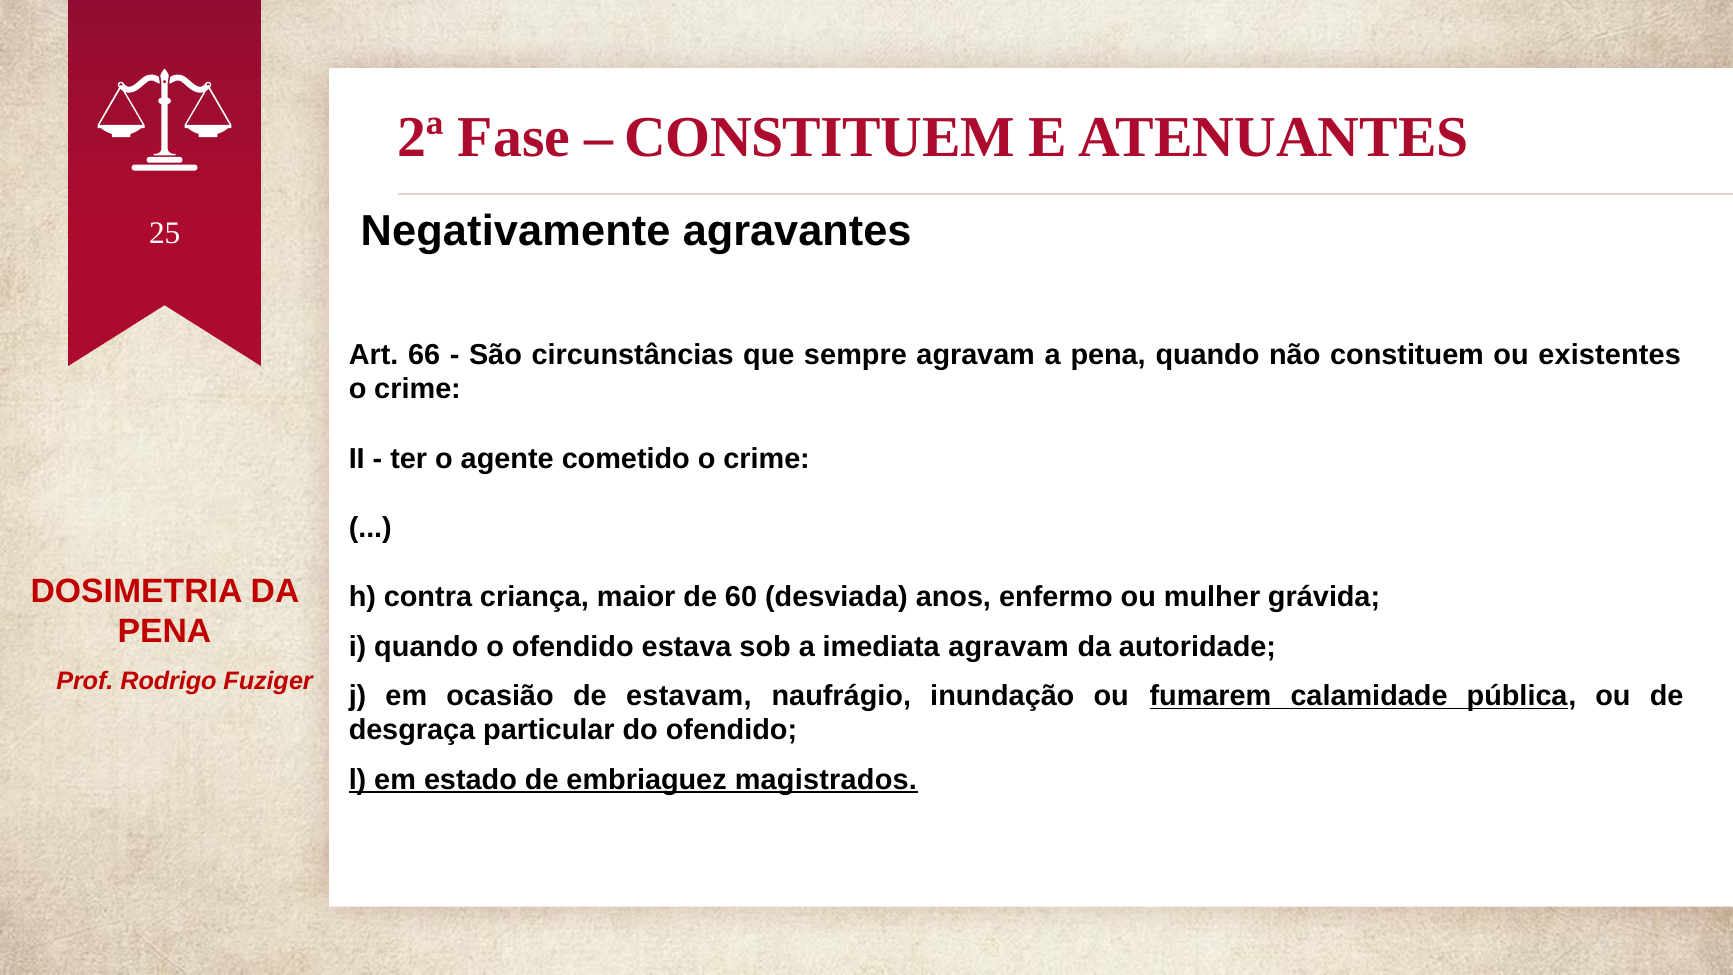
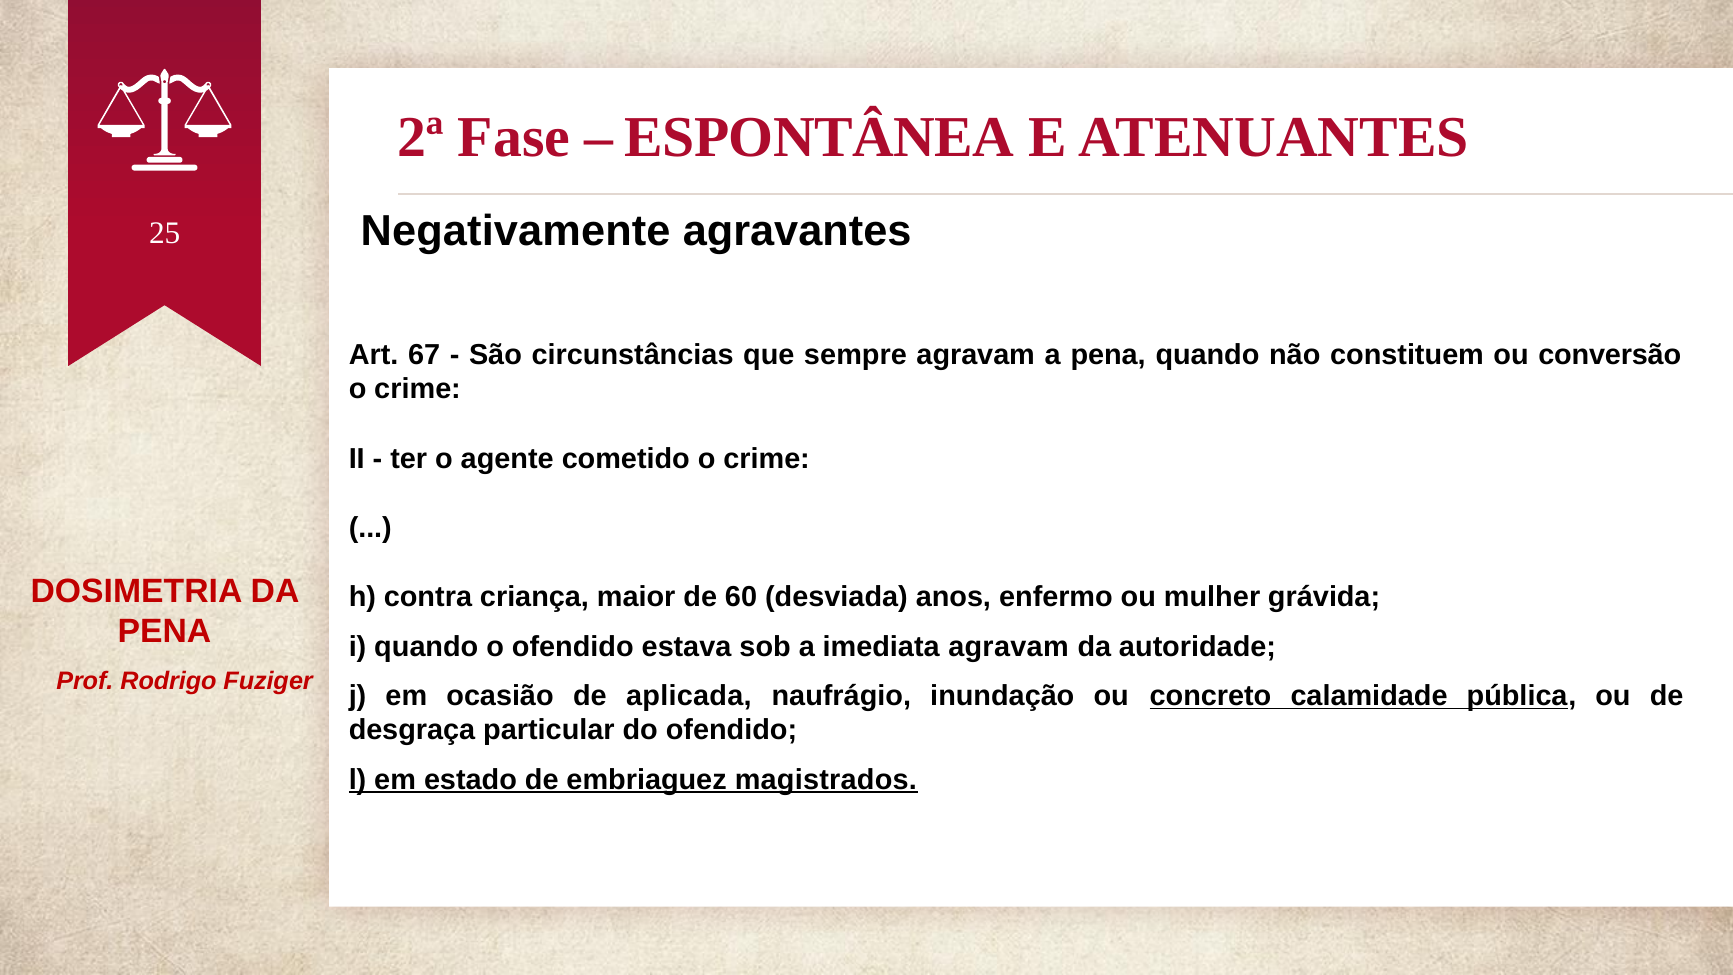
CONSTITUEM: CONSTITUEM -> ESPONTÂNEA (820, 138)
66: 66 -> 67 (424, 355)
existentes: existentes -> conversão (1610, 355)
estavam: estavam -> aplicada (689, 696)
fumarem: fumarem -> concreto (1210, 696)
